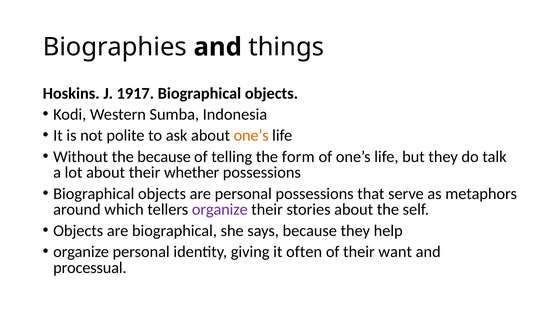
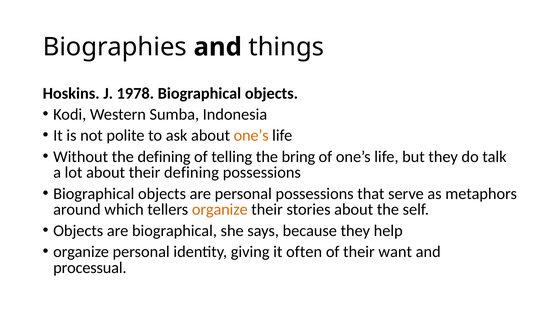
1917: 1917 -> 1978 (135, 93)
the because: because -> defining (164, 157)
form: form -> bring (298, 157)
their whether: whether -> defining (191, 173)
organize colour: purple -> orange (220, 210)
